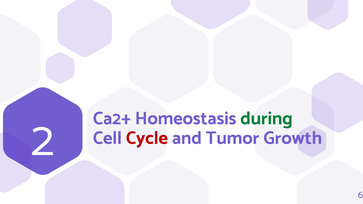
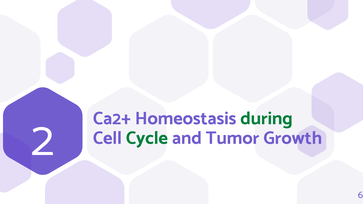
Cycle colour: red -> green (147, 138)
